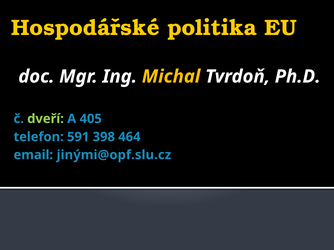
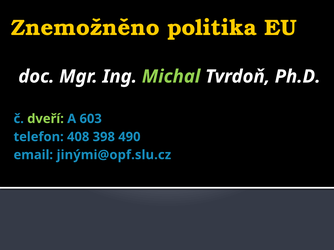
Hospodářské: Hospodářské -> Znemožněno (85, 28)
Michal colour: yellow -> light green (171, 77)
405: 405 -> 603 (91, 119)
591: 591 -> 408 (78, 137)
464: 464 -> 490 (129, 137)
